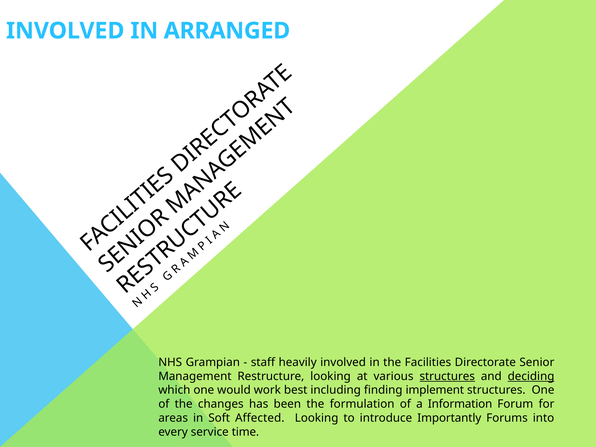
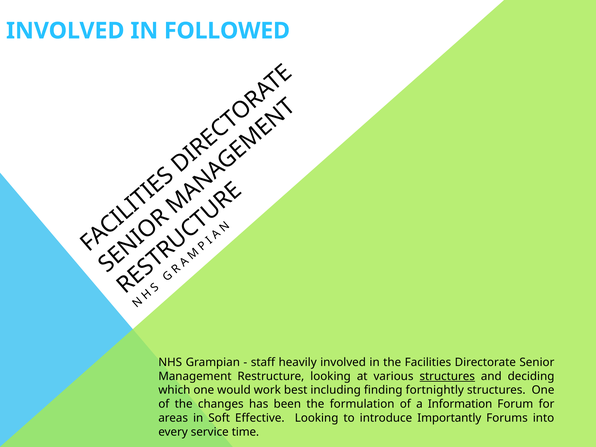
ARRANGED: ARRANGED -> FOLLOWED (227, 31)
deciding underline: present -> none (531, 376)
implement: implement -> fortnightly (435, 390)
Affected: Affected -> Effective (260, 418)
